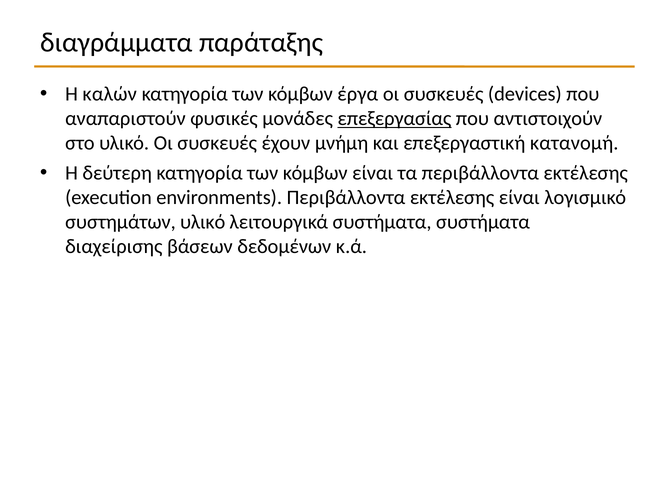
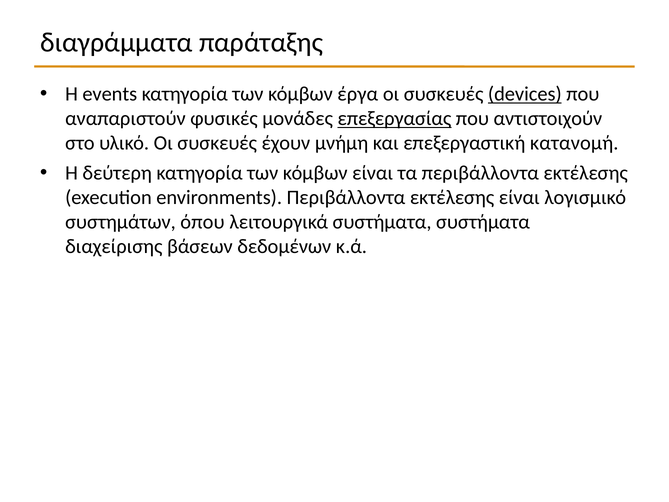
καλών: καλών -> events (110, 94)
devices underline: none -> present (525, 94)
συστημάτων υλικό: υλικό -> όπου (203, 222)
